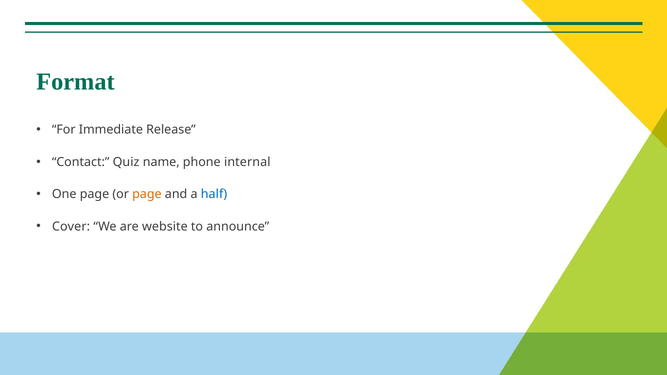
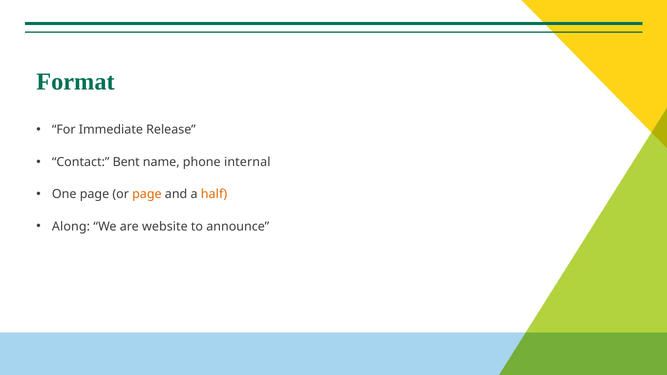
Quiz: Quiz -> Bent (126, 162)
half colour: blue -> orange (214, 194)
Cover: Cover -> Along (71, 227)
